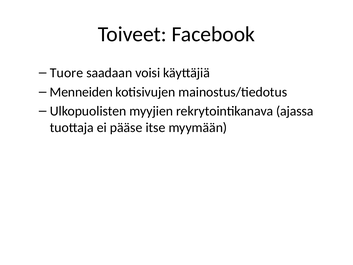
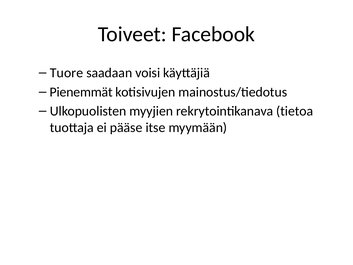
Menneiden: Menneiden -> Pienemmät (81, 92)
ajassa: ajassa -> tietoa (295, 111)
